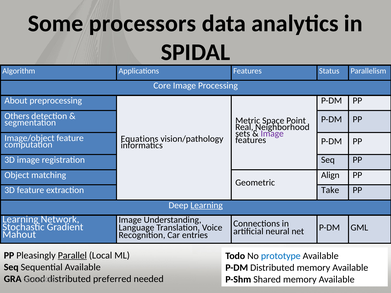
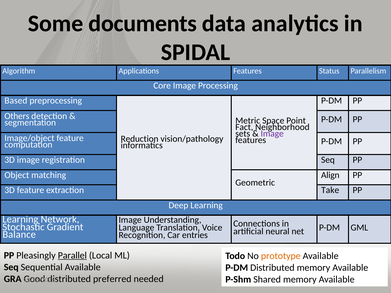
processors: processors -> documents (143, 24)
About: About -> Based (16, 101)
Real: Real -> Fact (244, 127)
Equations: Equations -> Reduction (140, 139)
Learning underline: present -> none (207, 205)
Mahout: Mahout -> Balance (19, 235)
prototype colour: blue -> orange (281, 256)
